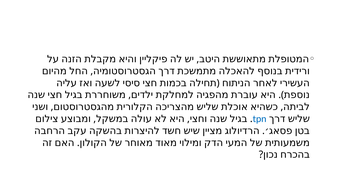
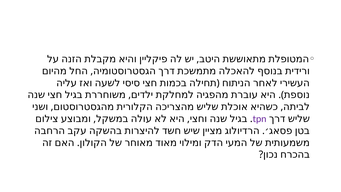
tpn colour: blue -> purple (260, 119)
